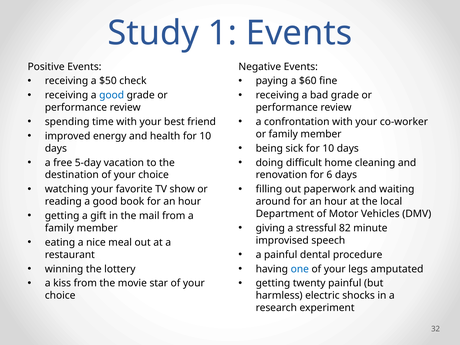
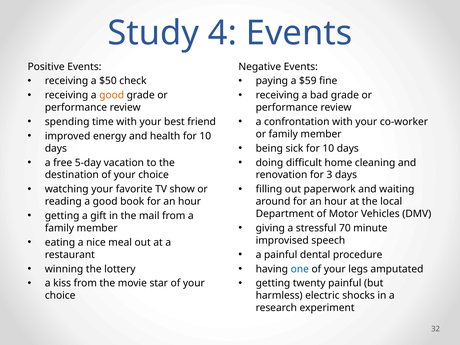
1: 1 -> 4 (222, 33)
$60: $60 -> $59 (308, 81)
good colour: blue -> orange (112, 95)
6: 6 -> 3 (329, 175)
82: 82 -> 70 (345, 228)
